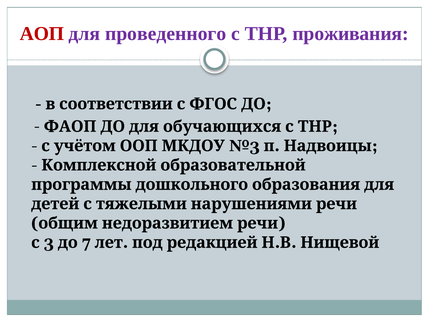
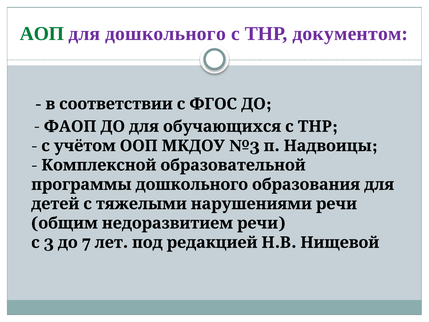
АОП colour: red -> green (42, 34)
для проведенного: проведенного -> дошкольного (166, 34)
проживания: проживания -> документом (350, 34)
